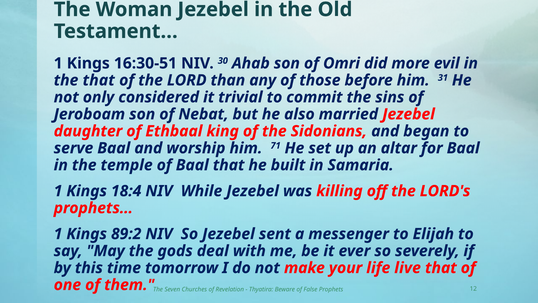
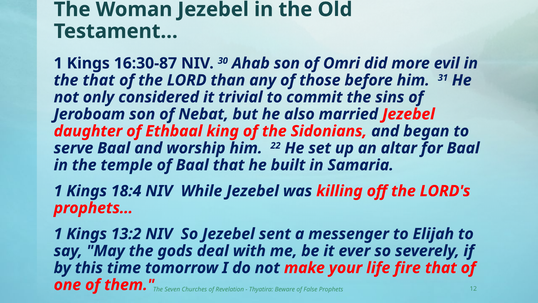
16:30-51: 16:30-51 -> 16:30-87 (145, 63)
71: 71 -> 22 (276, 145)
89:2: 89:2 -> 13:2 (126, 234)
live: live -> fire (408, 268)
